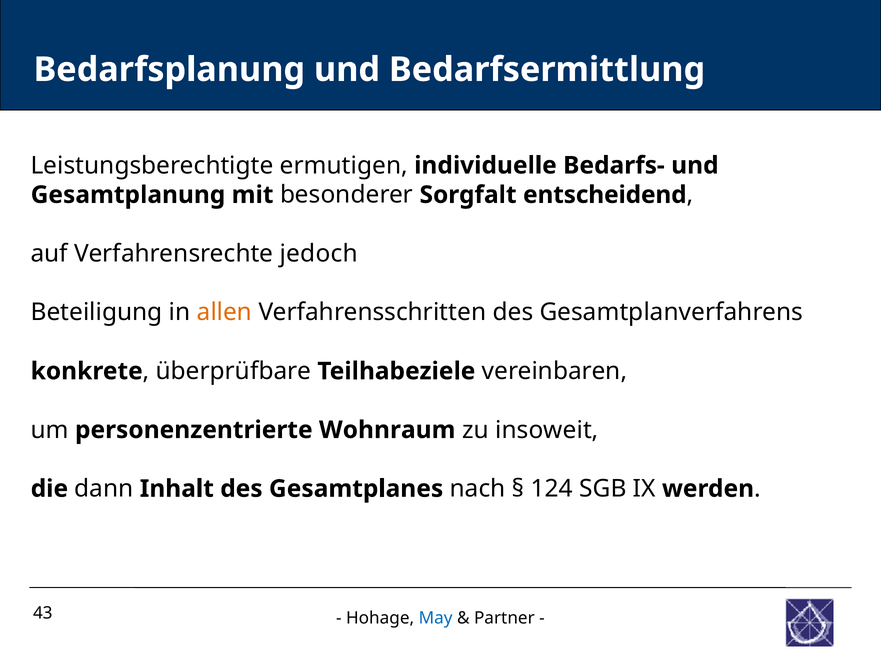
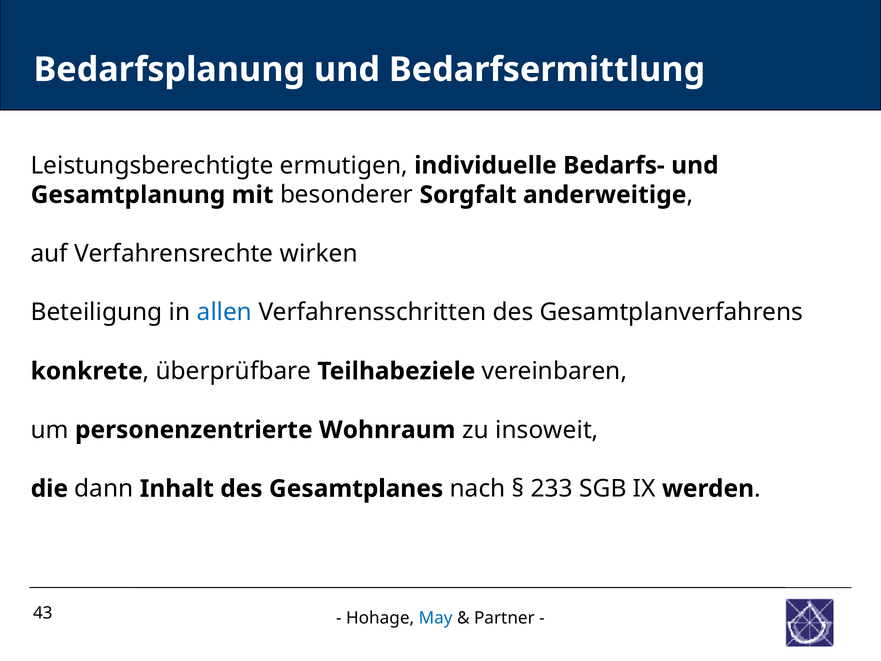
entscheidend: entscheidend -> anderweitige (605, 195)
jedoch: jedoch -> wirken (319, 254)
allen colour: orange -> blue (224, 312)
124: 124 -> 233 (552, 489)
